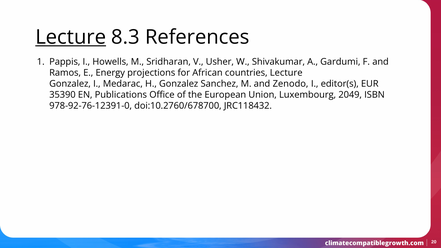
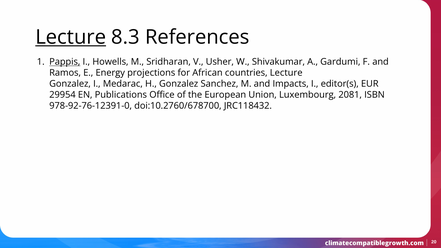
Pappis underline: none -> present (65, 62)
Zenodo: Zenodo -> Impacts (291, 84)
35390: 35390 -> 29954 (62, 95)
2049: 2049 -> 2081 (350, 95)
